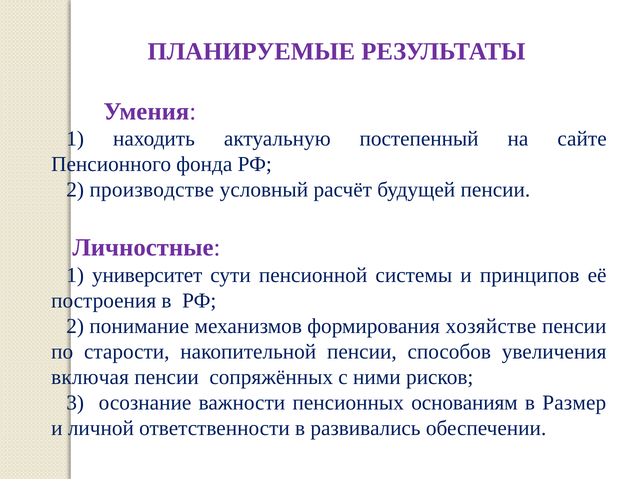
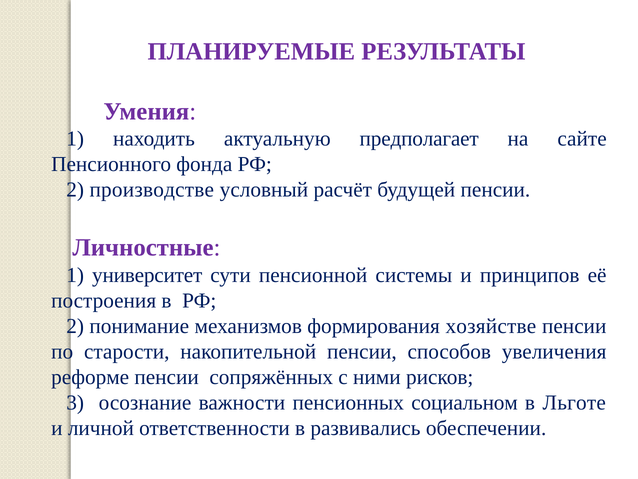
постепенный: постепенный -> предполагает (419, 139)
включая: включая -> реформе (90, 377)
основаниям: основаниям -> социальном (465, 402)
Размер: Размер -> Льготе (574, 402)
